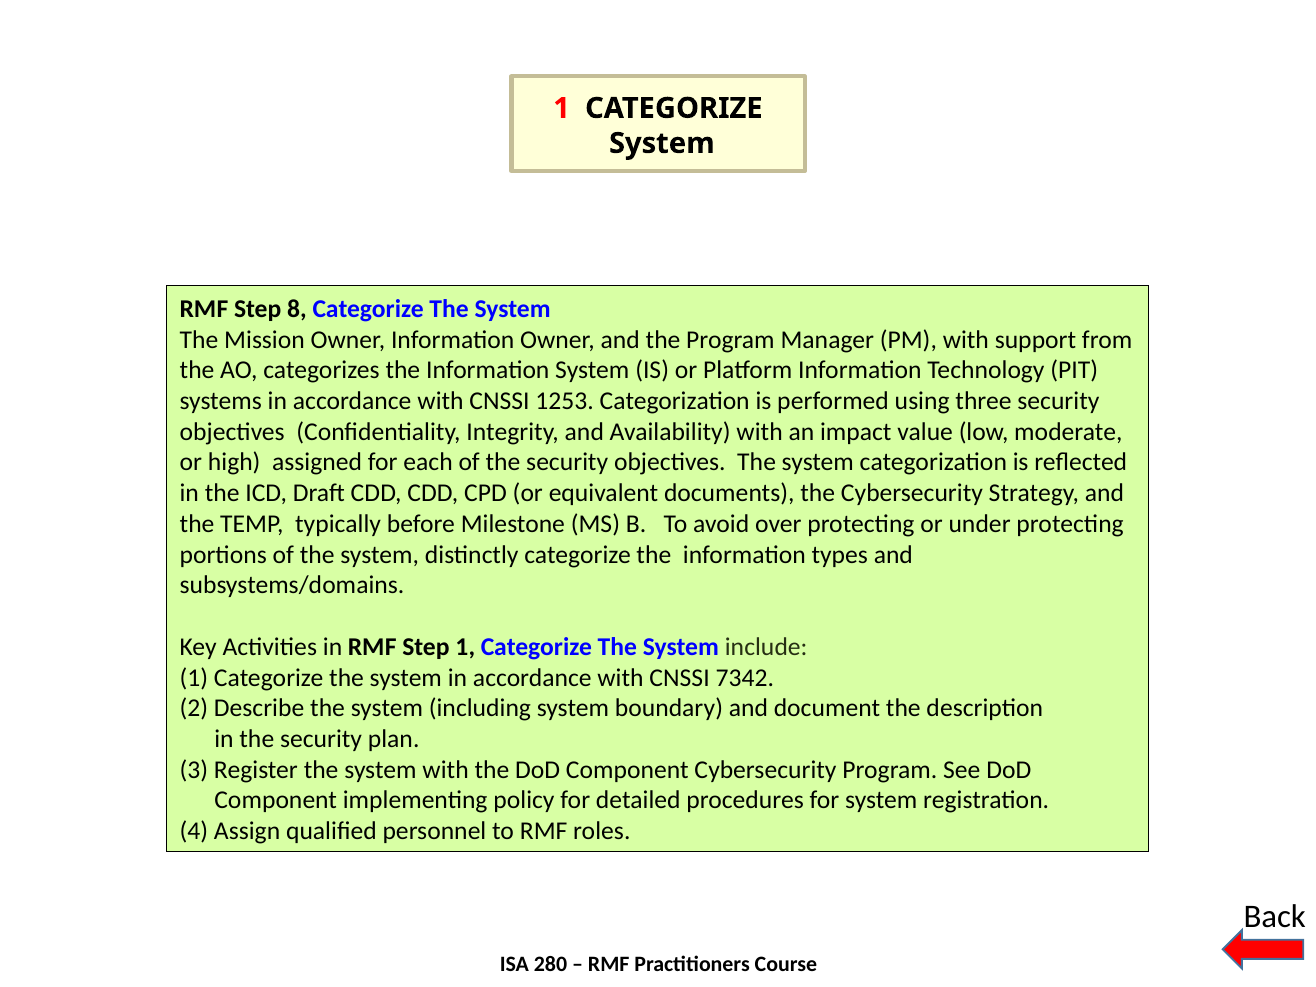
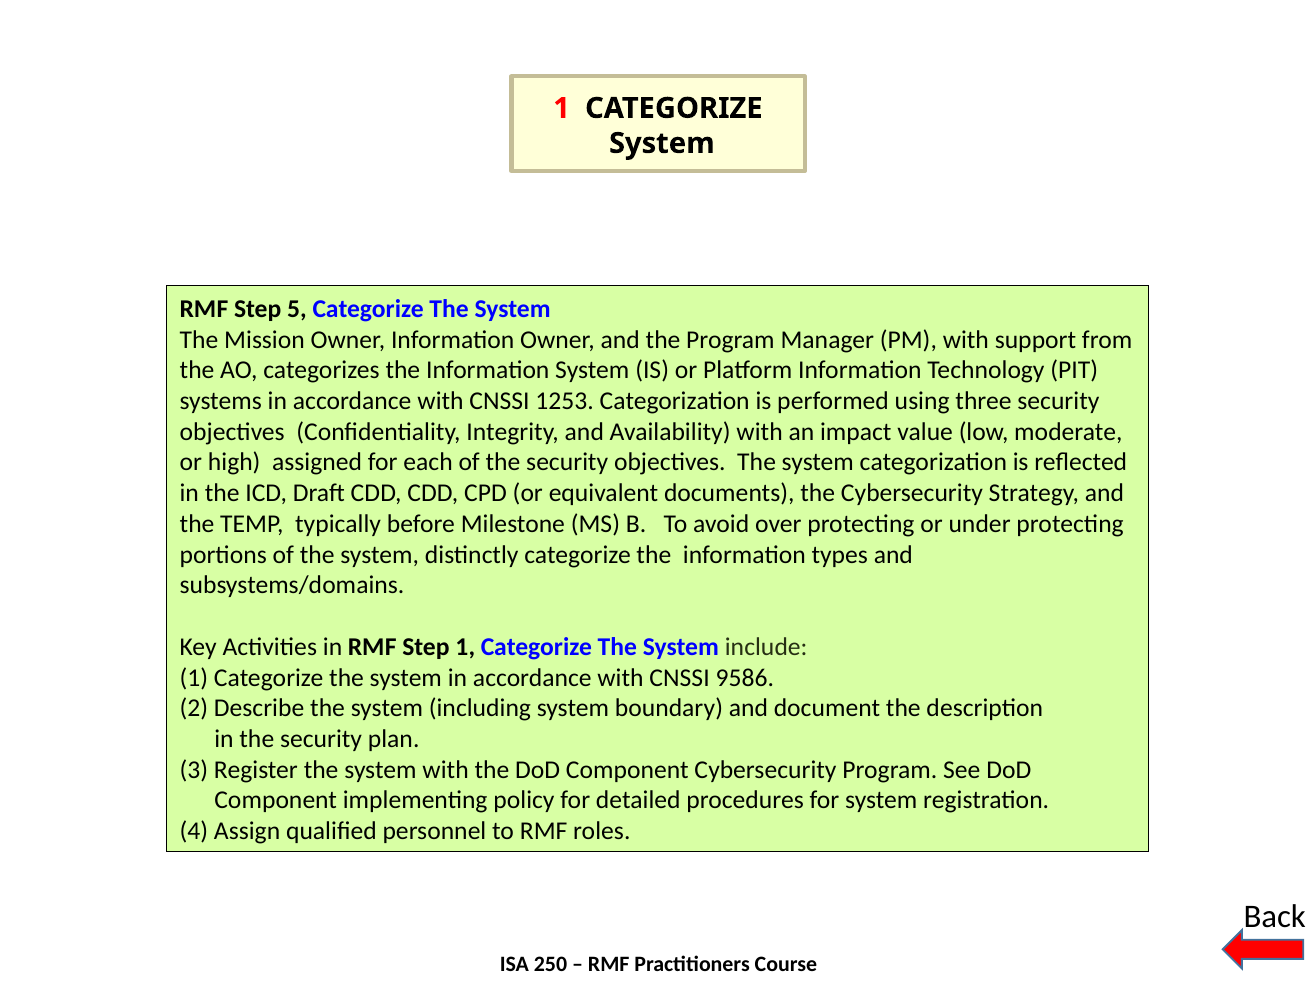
8: 8 -> 5 (297, 309)
7342: 7342 -> 9586 (745, 678)
280: 280 -> 250 (550, 964)
